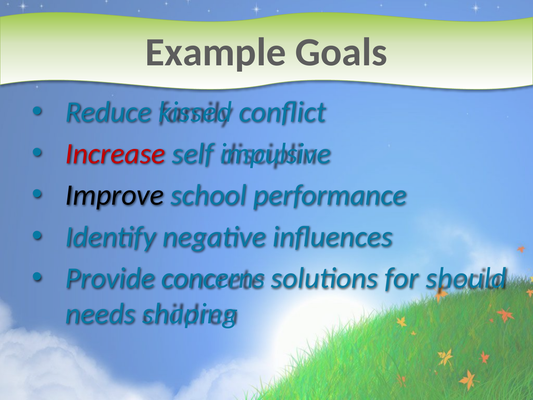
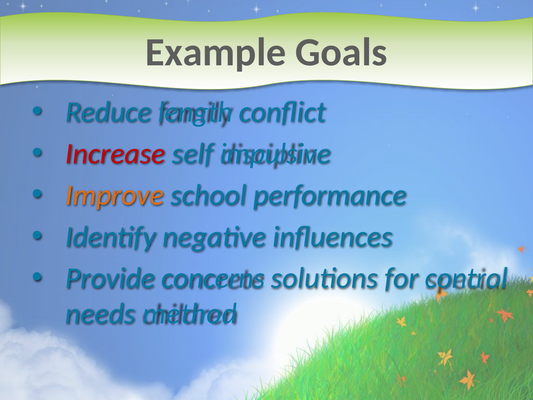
kissed: kissed -> length (195, 112)
Improve colour: black -> orange (115, 195)
should: should -> control (466, 278)
shaping: shaping -> method (190, 313)
